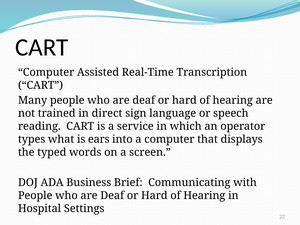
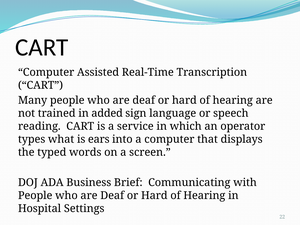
direct: direct -> added (107, 113)
